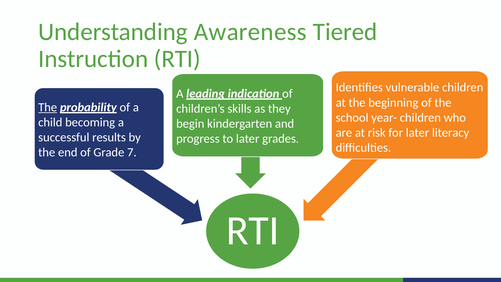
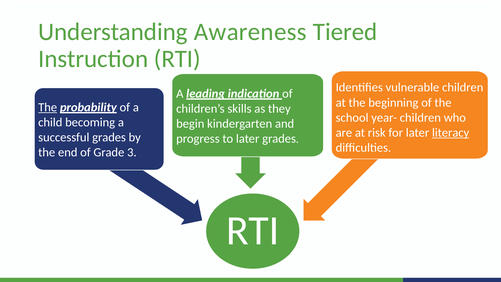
literacy underline: none -> present (451, 133)
successful results: results -> grades (109, 137)
7: 7 -> 3 (132, 152)
